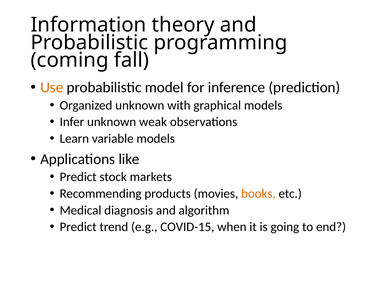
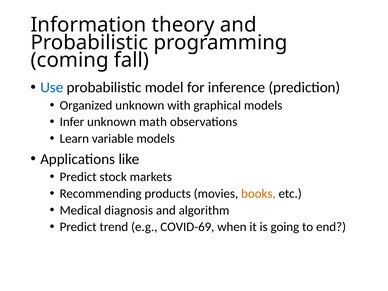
Use colour: orange -> blue (52, 87)
weak: weak -> math (153, 122)
COVID-15: COVID-15 -> COVID-69 (187, 227)
